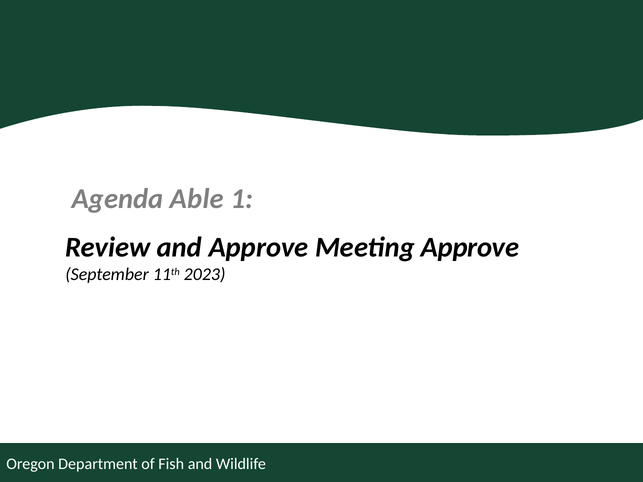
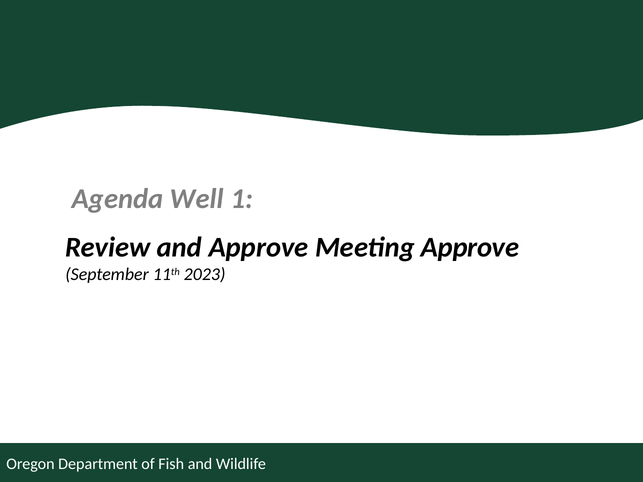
Able: Able -> Well (197, 199)
